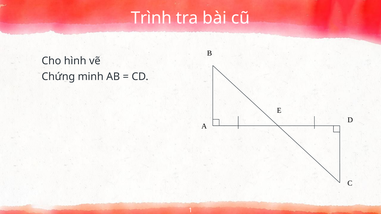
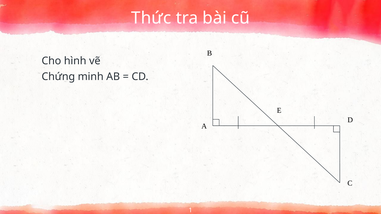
Trình: Trình -> Thức (151, 18)
